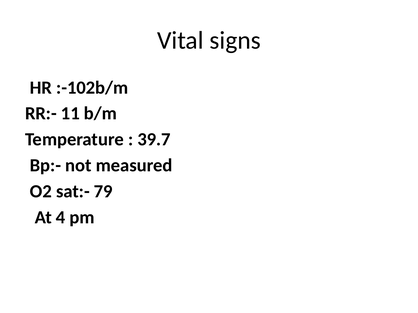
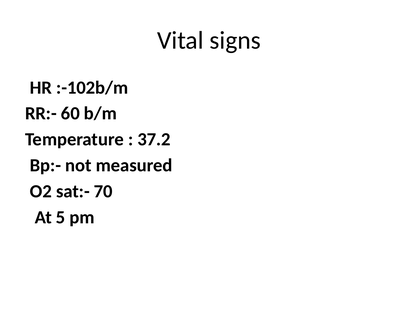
11: 11 -> 60 (70, 114)
39.7: 39.7 -> 37.2 (154, 140)
79: 79 -> 70 (103, 192)
4: 4 -> 5 (61, 218)
